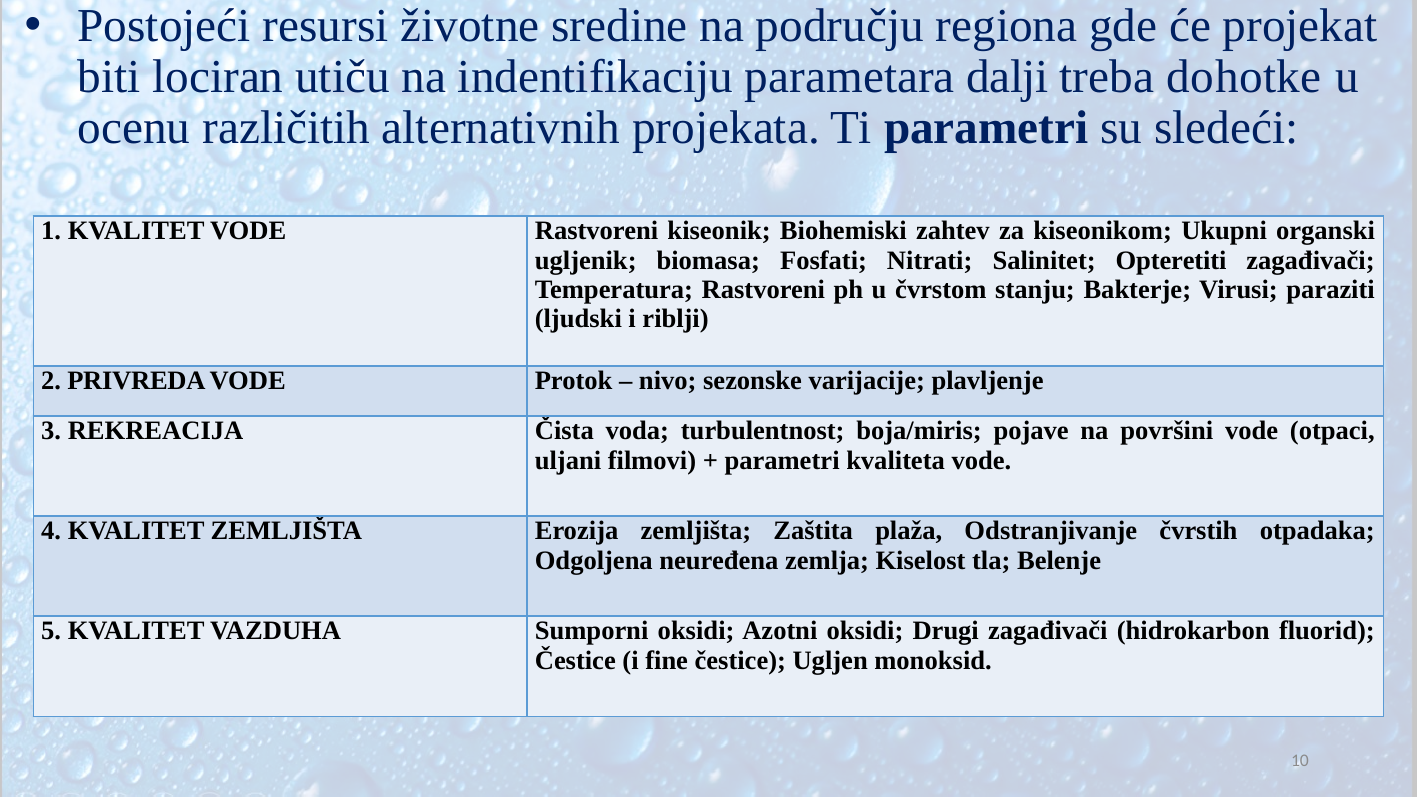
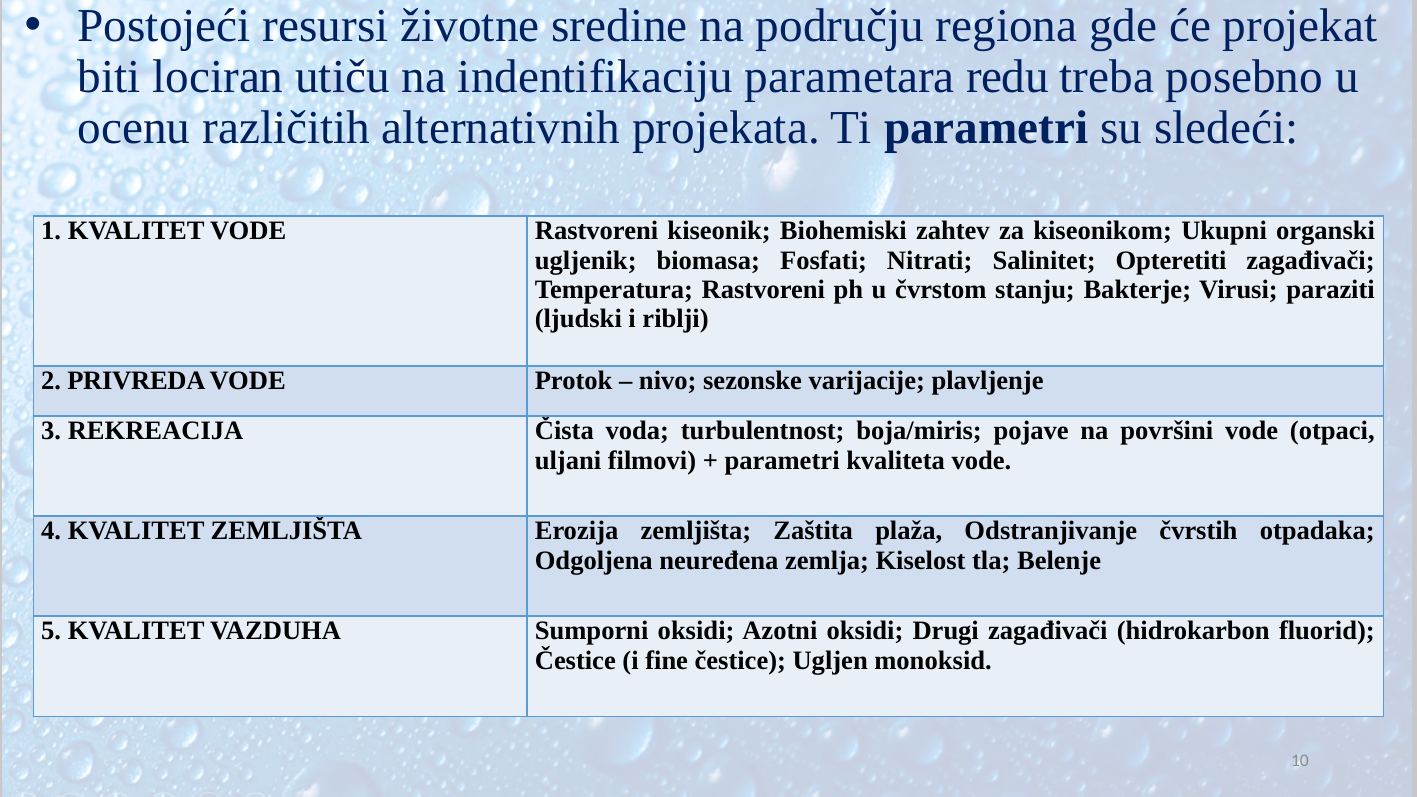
dalji: dalji -> redu (1007, 77)
dohotke: dohotke -> posebno (1245, 77)
